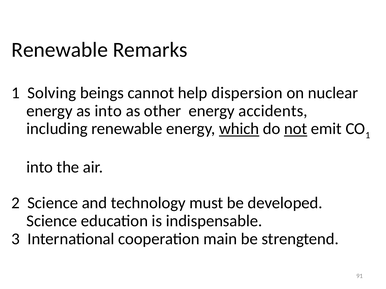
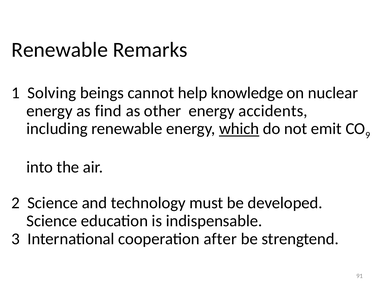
dispersion: dispersion -> knowledge (247, 93)
as into: into -> find (108, 111)
not underline: present -> none (296, 129)
1: 1 -> 9 (368, 135)
main: main -> after (220, 239)
